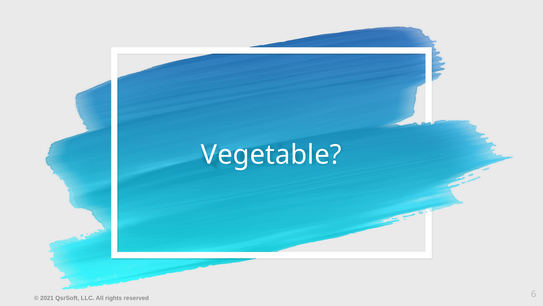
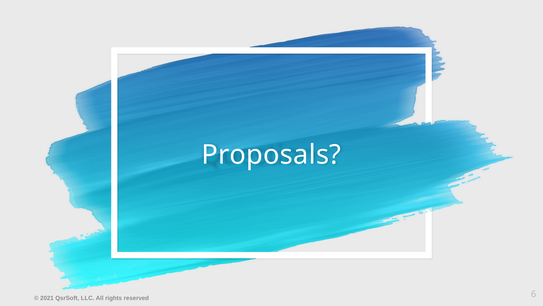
Vegetable: Vegetable -> Proposals (271, 155)
